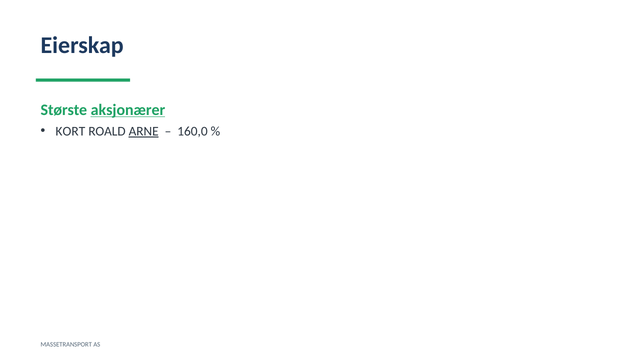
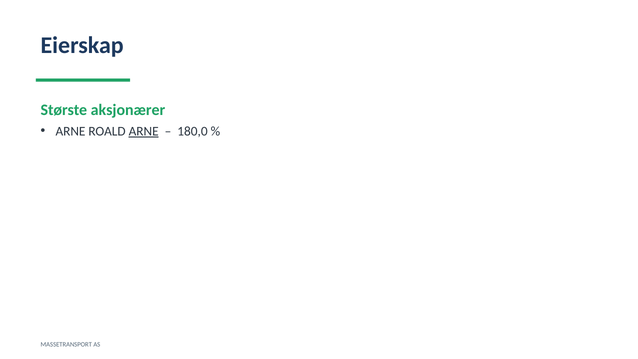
aksjonærer underline: present -> none (128, 110)
KORT: KORT -> ARNE (70, 131)
160,0: 160,0 -> 180,0 (192, 131)
